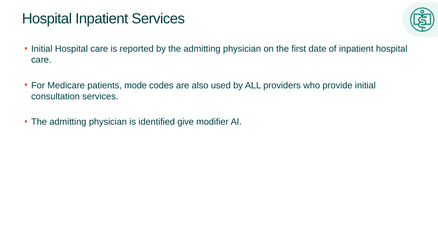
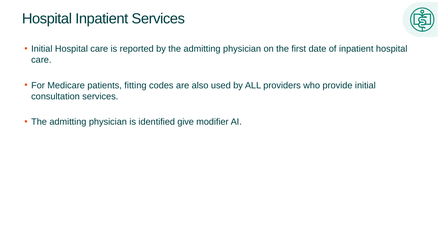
mode: mode -> fitting (135, 86)
